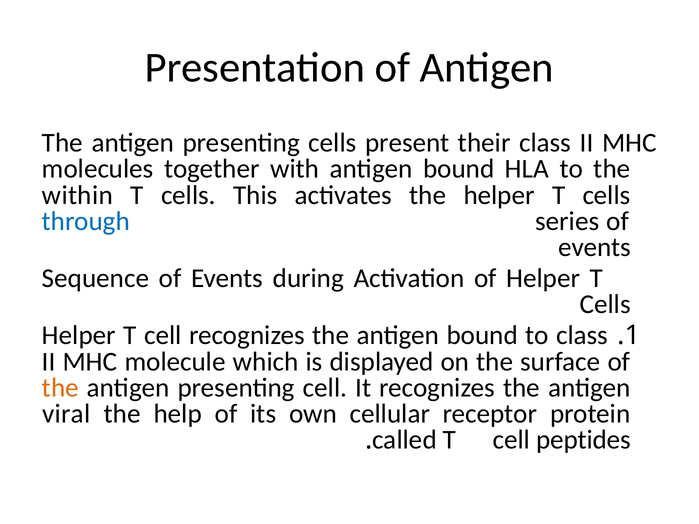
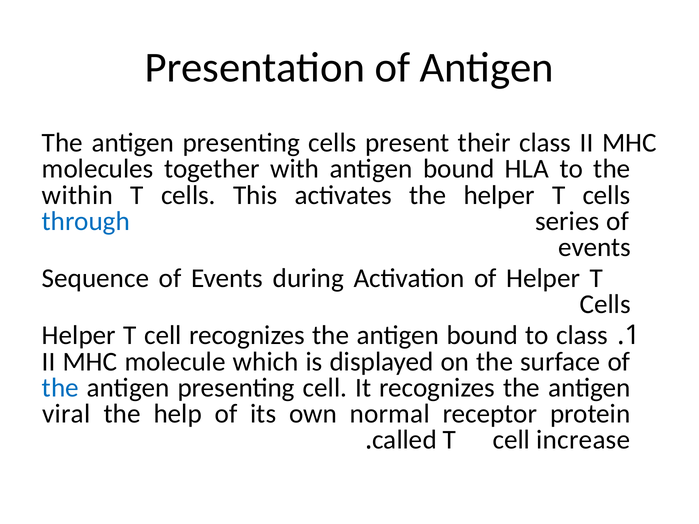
the colour: orange -> blue (60, 388)
cellular: cellular -> normal (390, 414)
peptides: peptides -> increase (583, 440)
